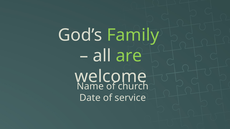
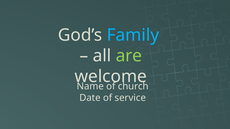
Family colour: light green -> light blue (133, 35)
